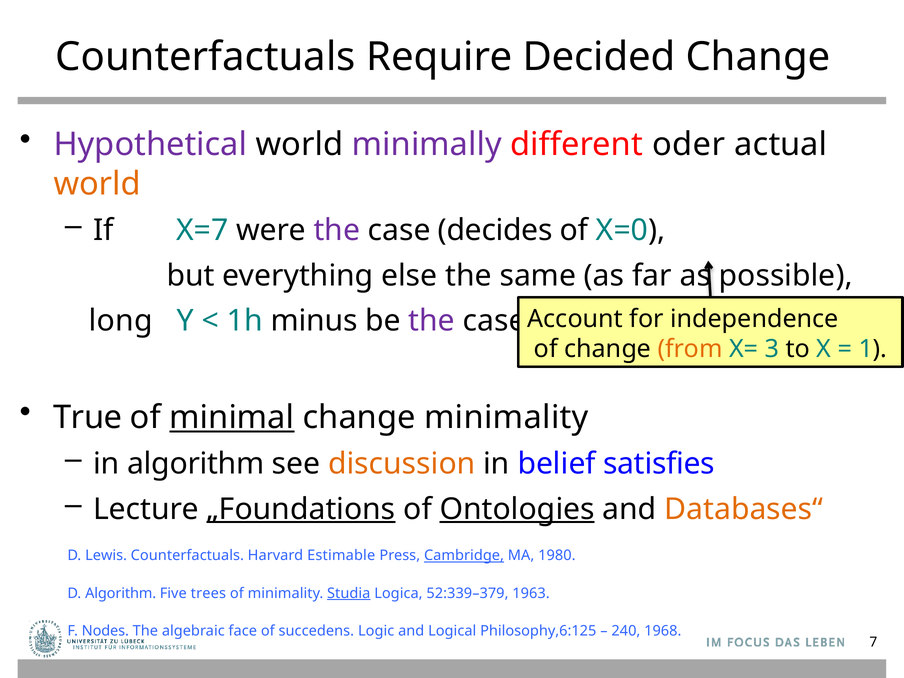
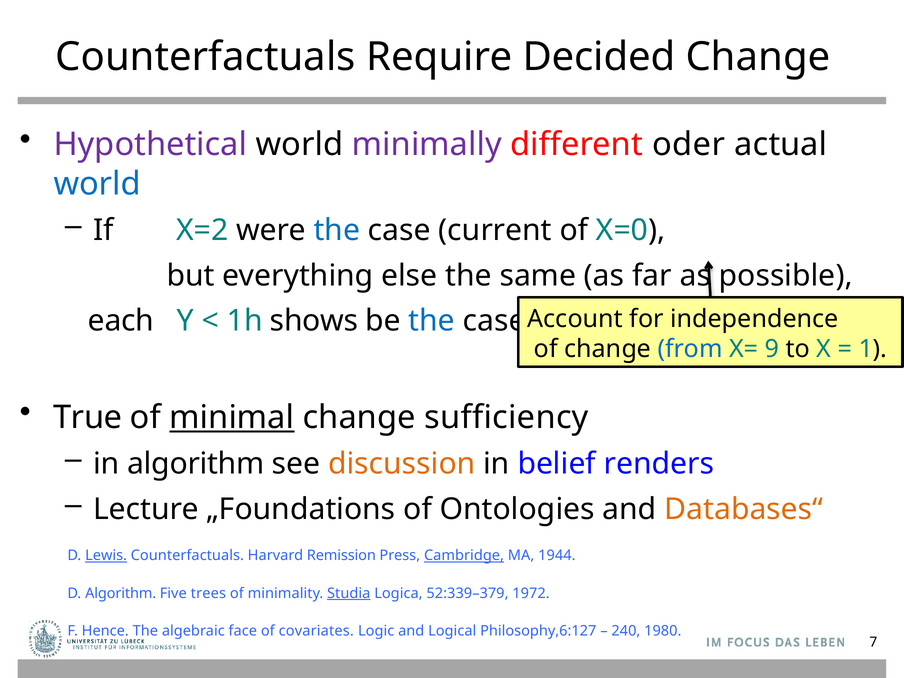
world colour: orange -> blue (97, 184)
X=7: X=7 -> X=2 (202, 230)
the colour: purple -> blue (337, 230)
decides: decides -> current (495, 230)
long: long -> each (121, 321)
minus: minus -> shows (314, 321)
the colour: purple -> blue (432, 321)
from colour: orange -> blue (690, 349)
3: 3 -> 9 (772, 349)
change minimality: minimality -> sufficiency (506, 417)
satisfies: satisfies -> renders (659, 464)
„Foundations underline: present -> none (301, 509)
Ontologies underline: present -> none (517, 509)
Lewis underline: none -> present (106, 556)
Estimable: Estimable -> Remission (341, 556)
1980: 1980 -> 1944 (557, 556)
1963: 1963 -> 1972 (531, 593)
Nodes: Nodes -> Hence (105, 631)
succedens: succedens -> covariates (316, 631)
Philosophy,6:125: Philosophy,6:125 -> Philosophy,6:127 (538, 631)
1968: 1968 -> 1980 (663, 631)
